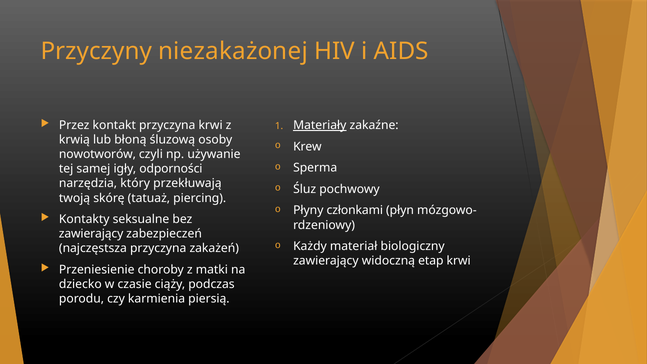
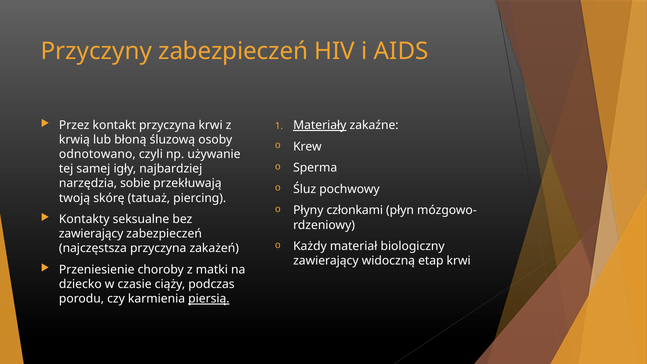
Przyczyny niezakażonej: niezakażonej -> zabezpieczeń (233, 51)
nowotworów: nowotworów -> odnotowano (97, 154)
odporności: odporności -> najbardziej (171, 169)
który: który -> sobie (135, 183)
piersią underline: none -> present (209, 299)
